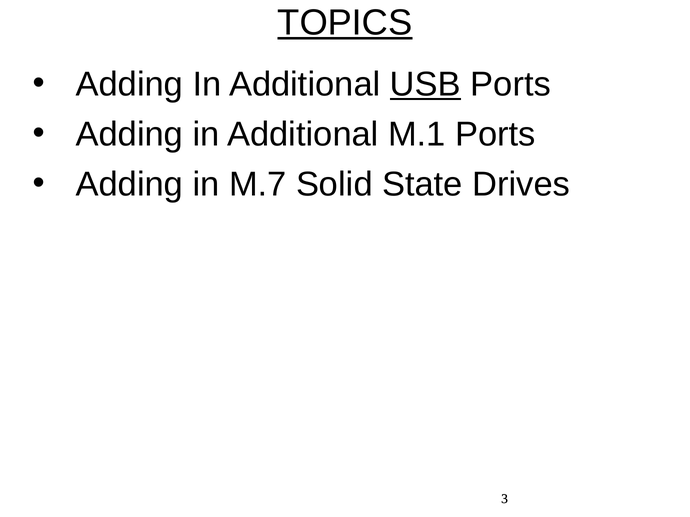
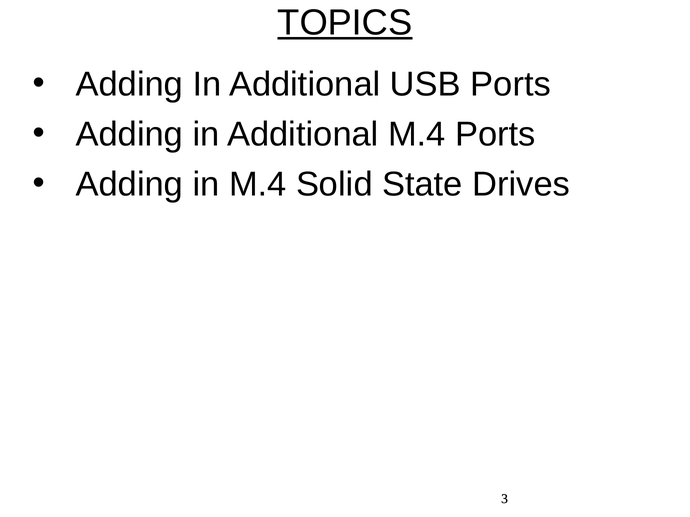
USB underline: present -> none (425, 84)
Additional M.1: M.1 -> M.4 (417, 134)
in M.7: M.7 -> M.4 (258, 184)
